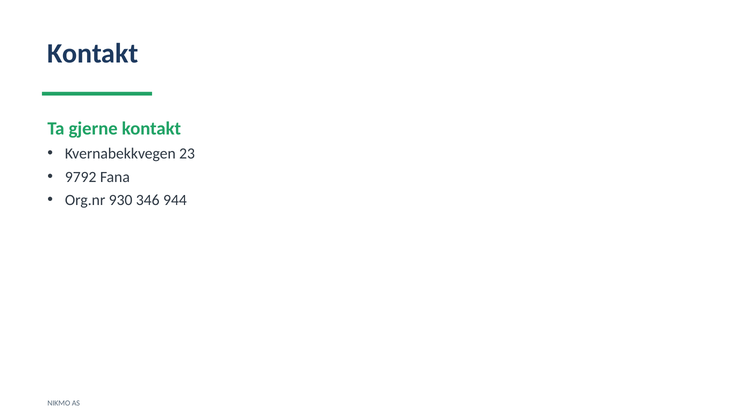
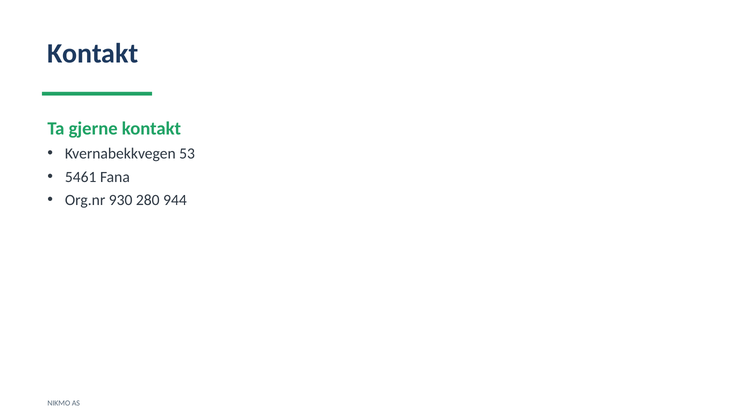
23: 23 -> 53 (187, 153)
9792: 9792 -> 5461 (81, 177)
346: 346 -> 280 (148, 200)
